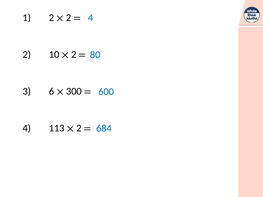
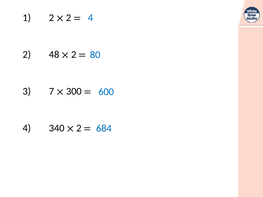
10: 10 -> 48 (54, 55)
6: 6 -> 7 (51, 91)
113: 113 -> 340 (57, 128)
